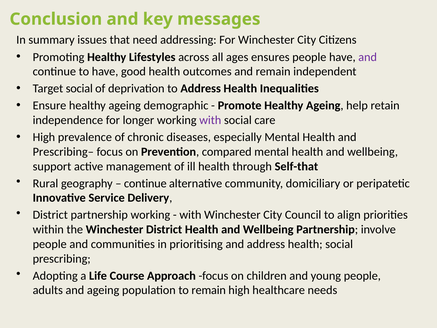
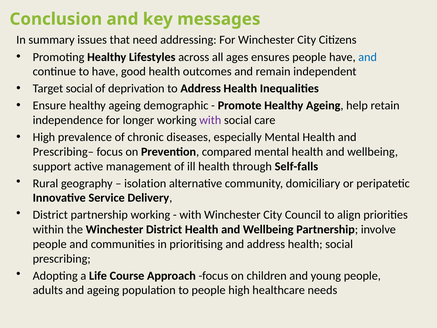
and colour: purple -> blue (368, 57)
Self-that: Self-that -> Self-falls (296, 166)
continue: continue -> isolation (145, 183)
to remain: remain -> people (209, 290)
